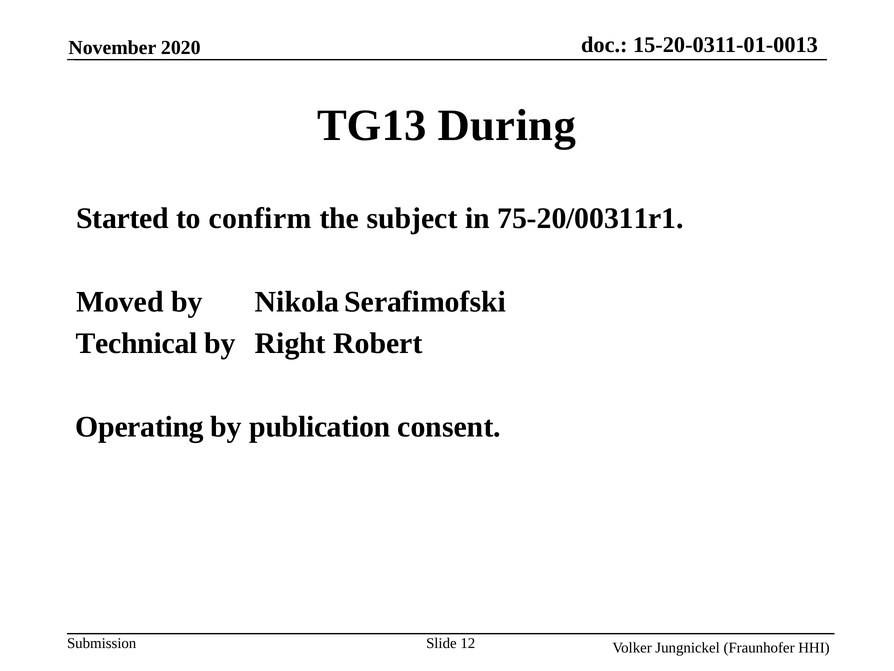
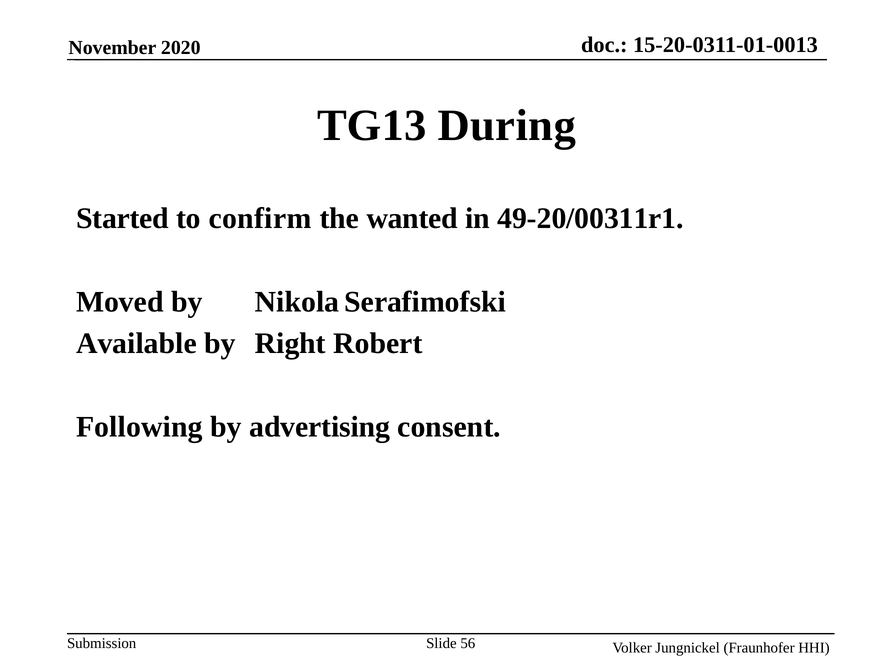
subject: subject -> wanted (412, 218)
75-20/00311r1: 75-20/00311r1 -> 49-20/00311r1 (591, 218)
Technical: Technical -> Available (136, 343)
Operating: Operating -> Following (139, 427)
publication: publication -> advertising (320, 427)
12: 12 -> 56 (468, 643)
